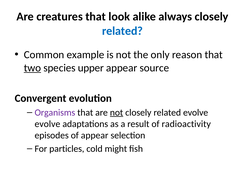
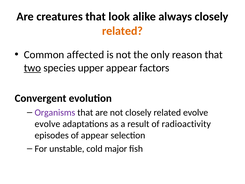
related colour: blue -> orange (123, 31)
example: example -> affected (85, 55)
source: source -> factors (154, 68)
not underline: present -> none (117, 112)
particles: particles -> unstable (67, 149)
might: might -> major (116, 149)
